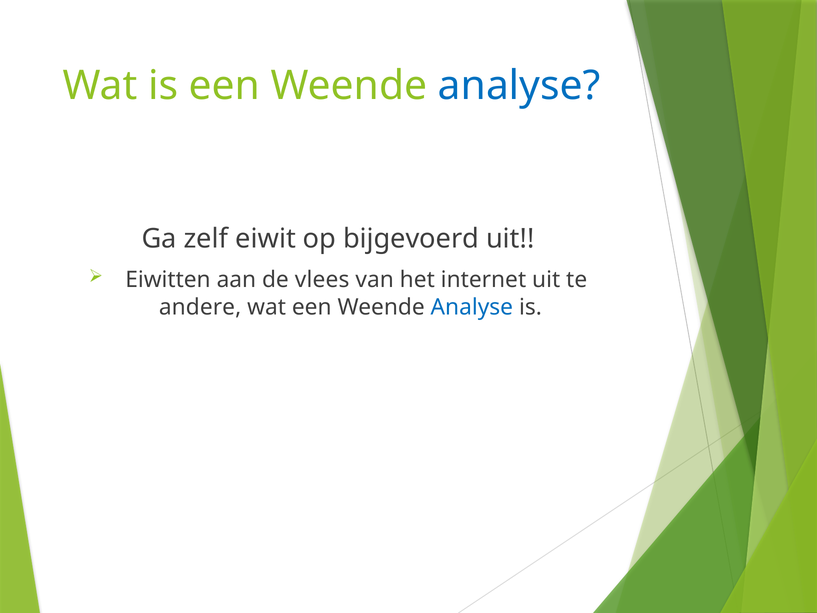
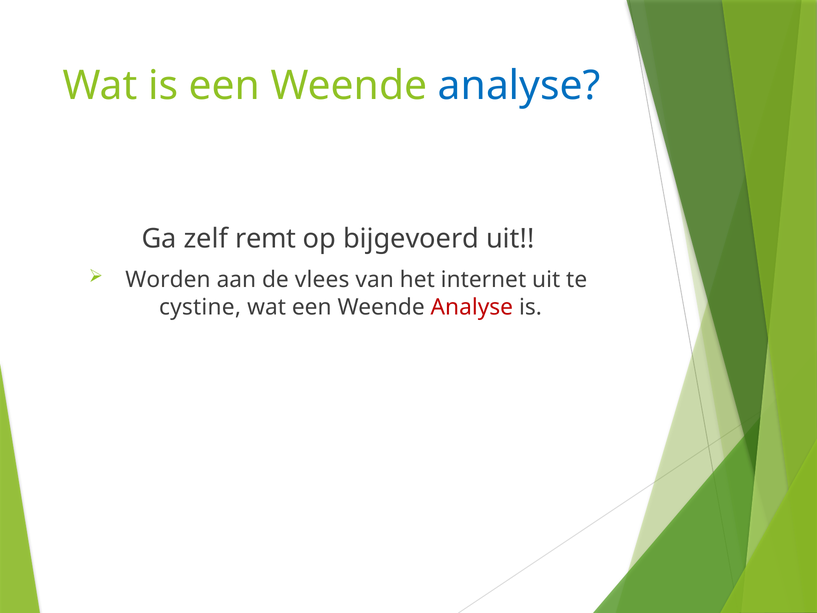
eiwit: eiwit -> remt (266, 239)
Eiwitten: Eiwitten -> Worden (168, 280)
andere: andere -> cystine (200, 307)
Analyse colour: blue -> red (472, 307)
